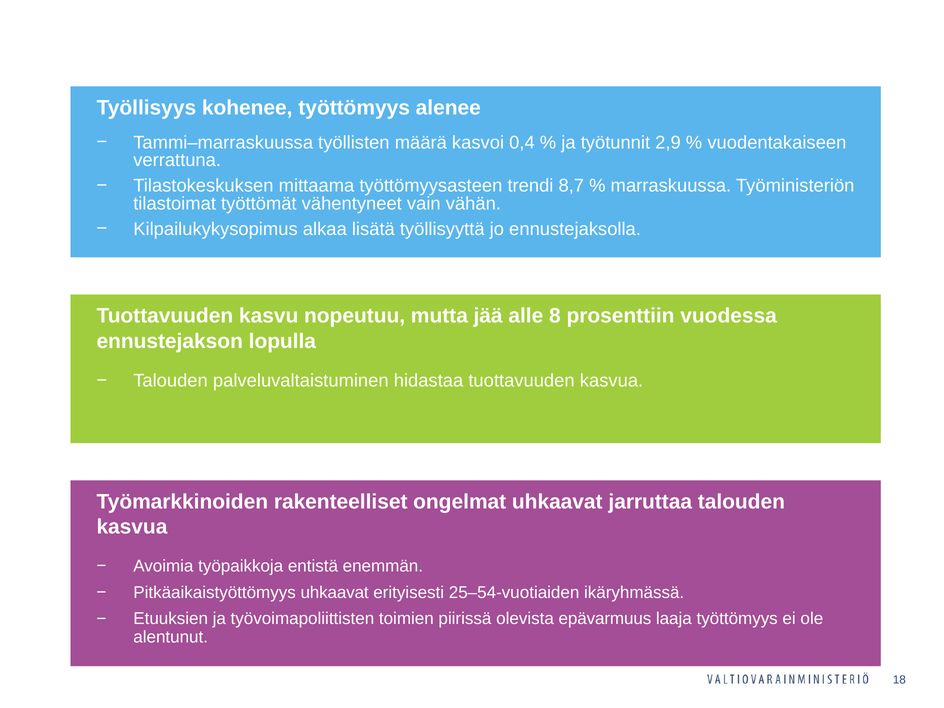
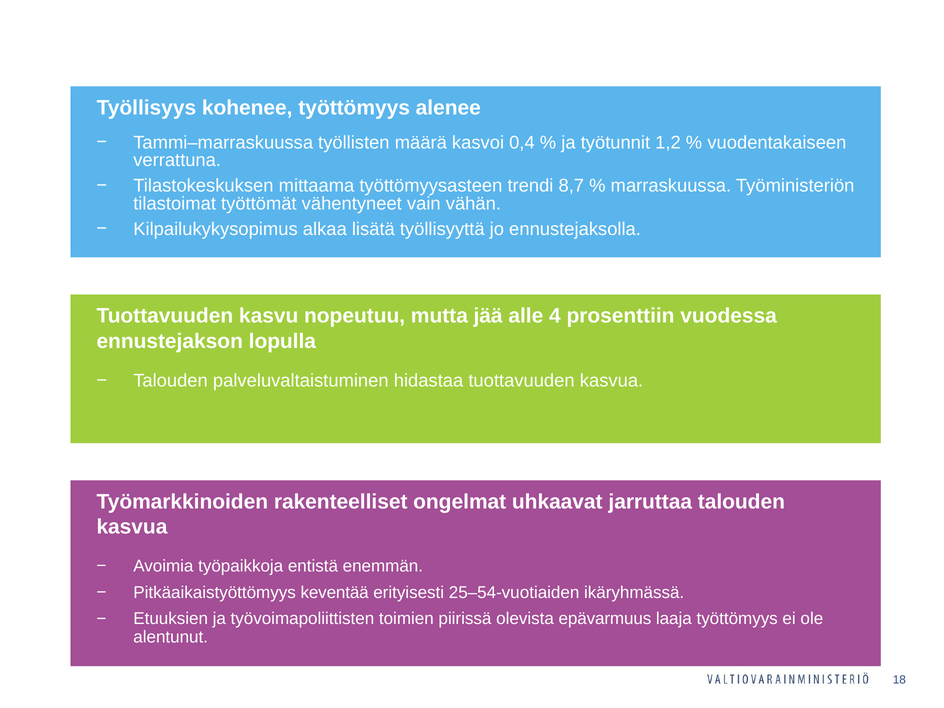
2,9: 2,9 -> 1,2 (668, 143)
8: 8 -> 4 (555, 316)
Pitkäaikaistyöttömyys uhkaavat: uhkaavat -> keventää (335, 592)
